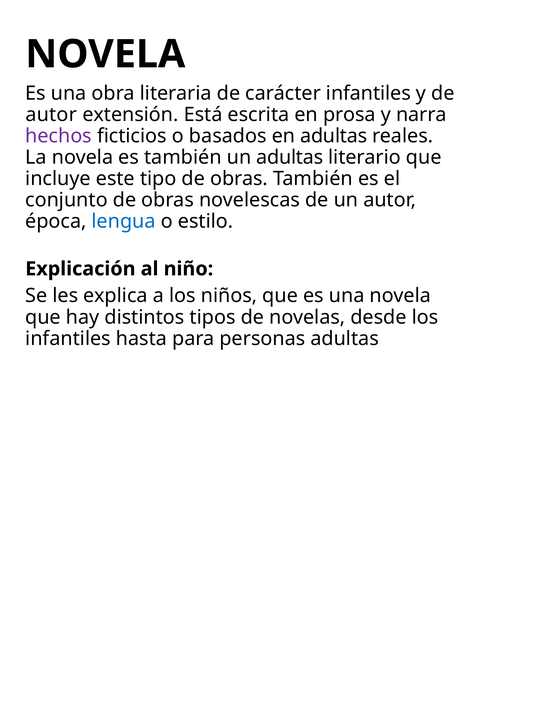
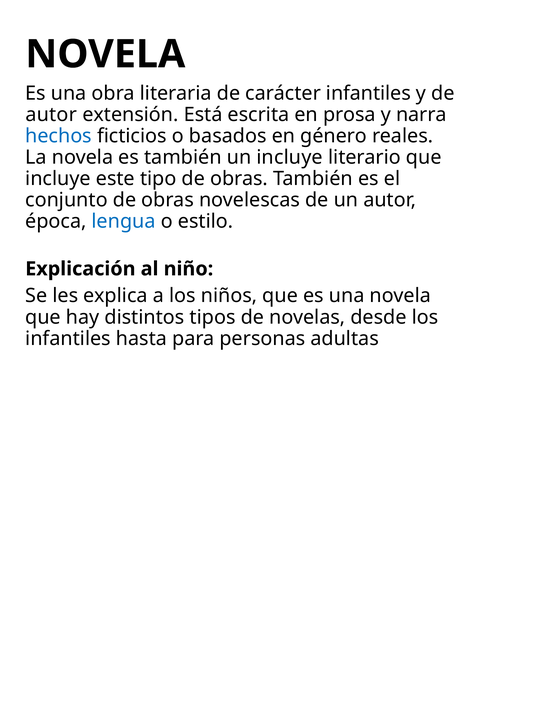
hechos colour: purple -> blue (59, 136)
en adultas: adultas -> género (334, 136)
un adultas: adultas -> incluye (290, 157)
